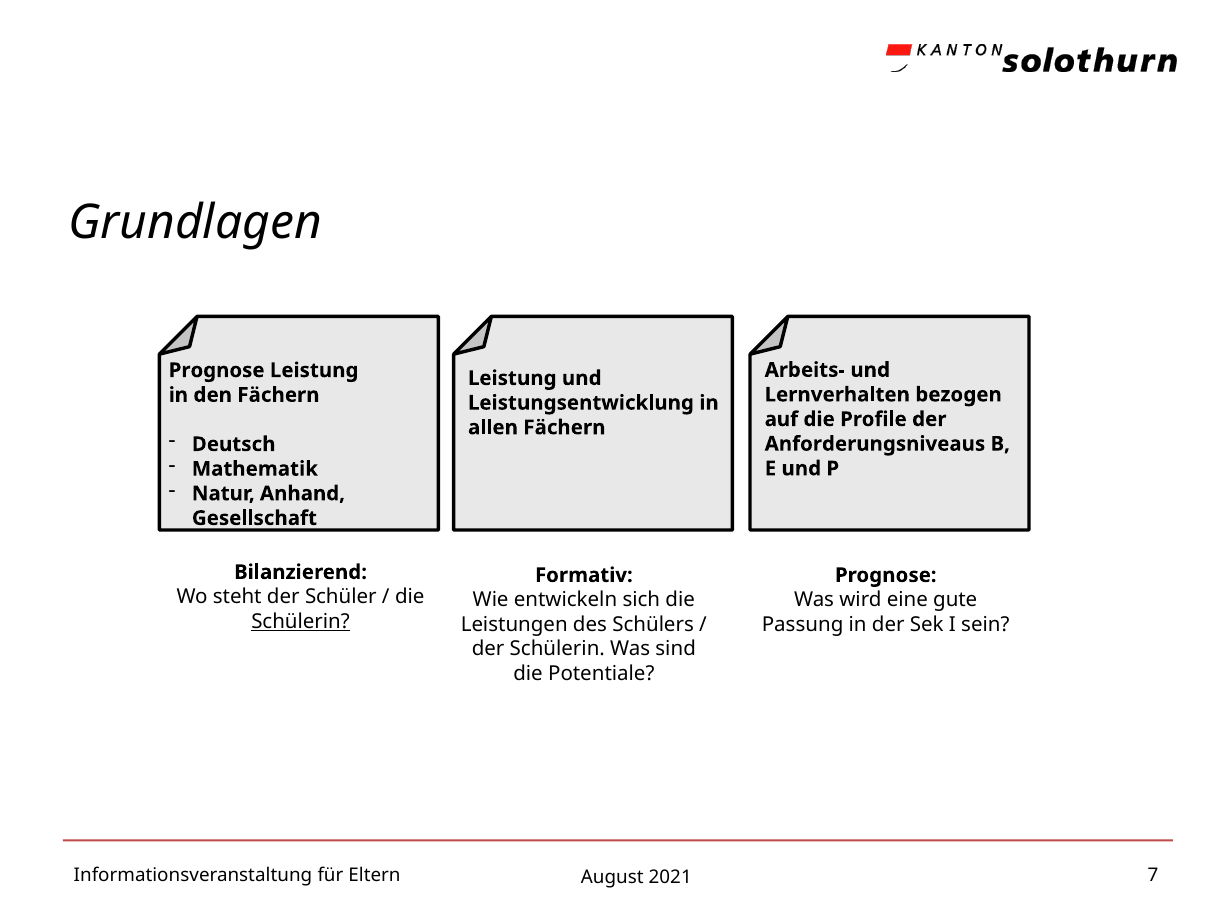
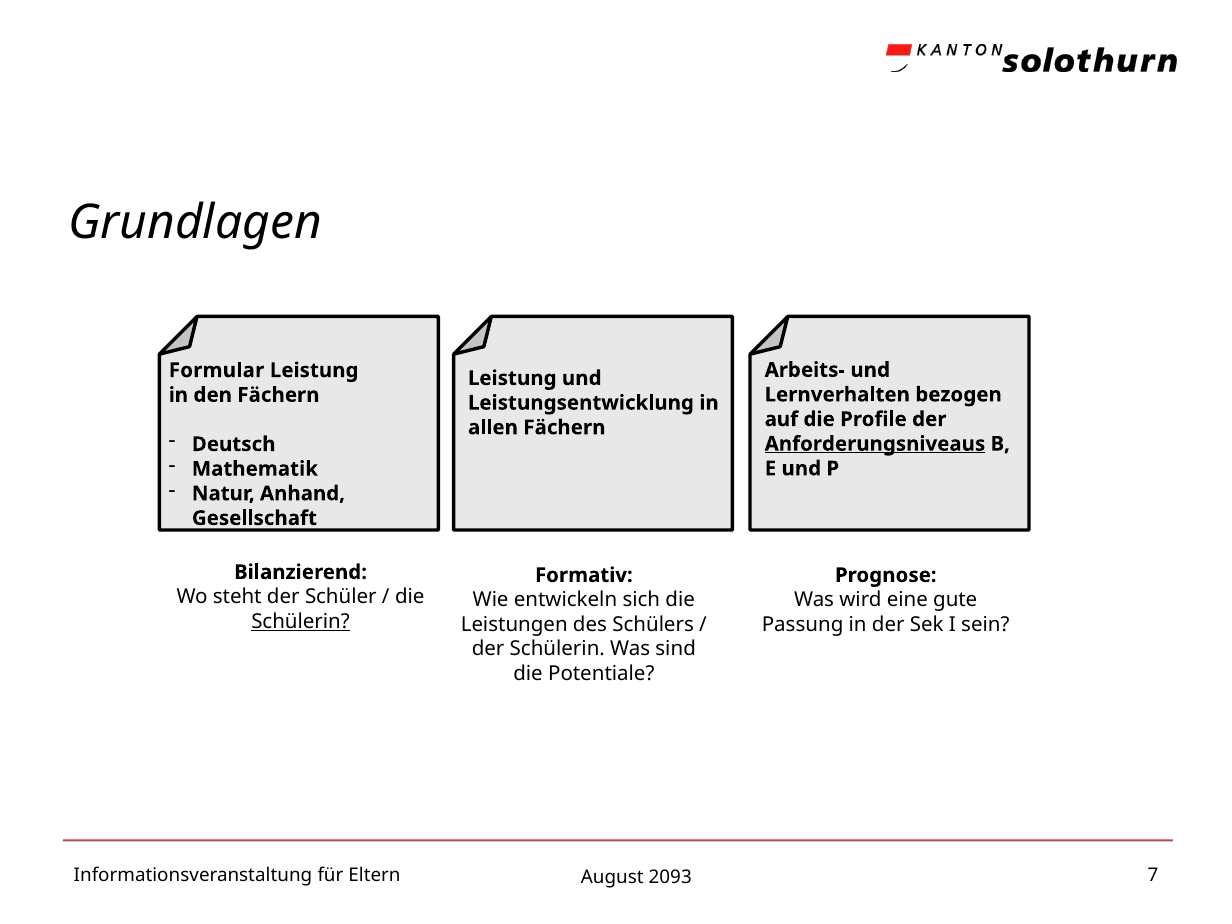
Prognose: Prognose -> Formular (216, 370)
Anforderungsniveaus underline: none -> present (875, 444)
2021: 2021 -> 2093 (670, 878)
